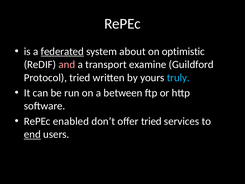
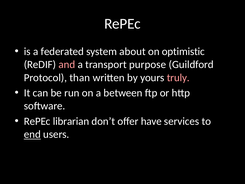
federated underline: present -> none (62, 51)
examine: examine -> purpose (148, 64)
Protocol tried: tried -> than (80, 78)
truly colour: light blue -> pink (178, 78)
enabled: enabled -> librarian (71, 121)
offer tried: tried -> have (151, 121)
